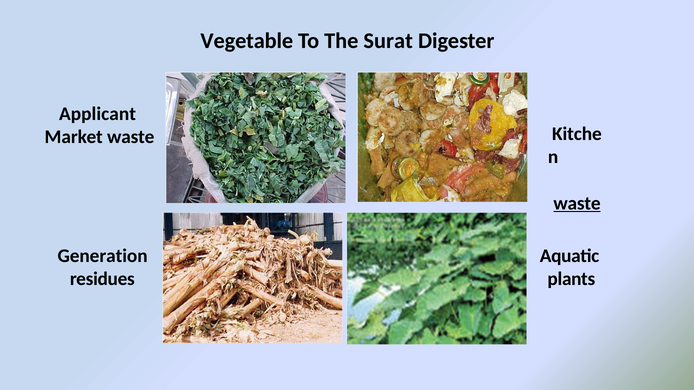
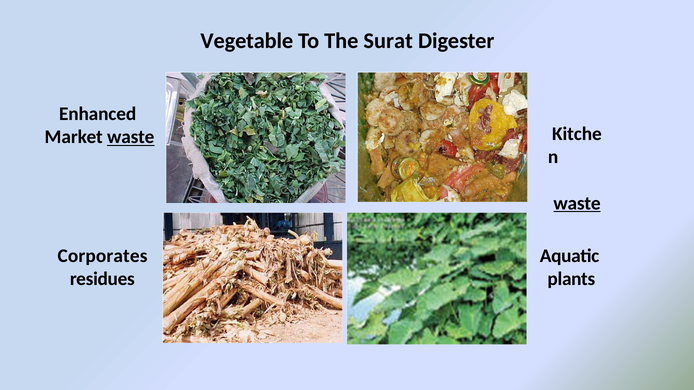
Applicant: Applicant -> Enhanced (98, 114)
waste underline: none -> present (131, 137)
Generation: Generation -> Corporates (102, 256)
